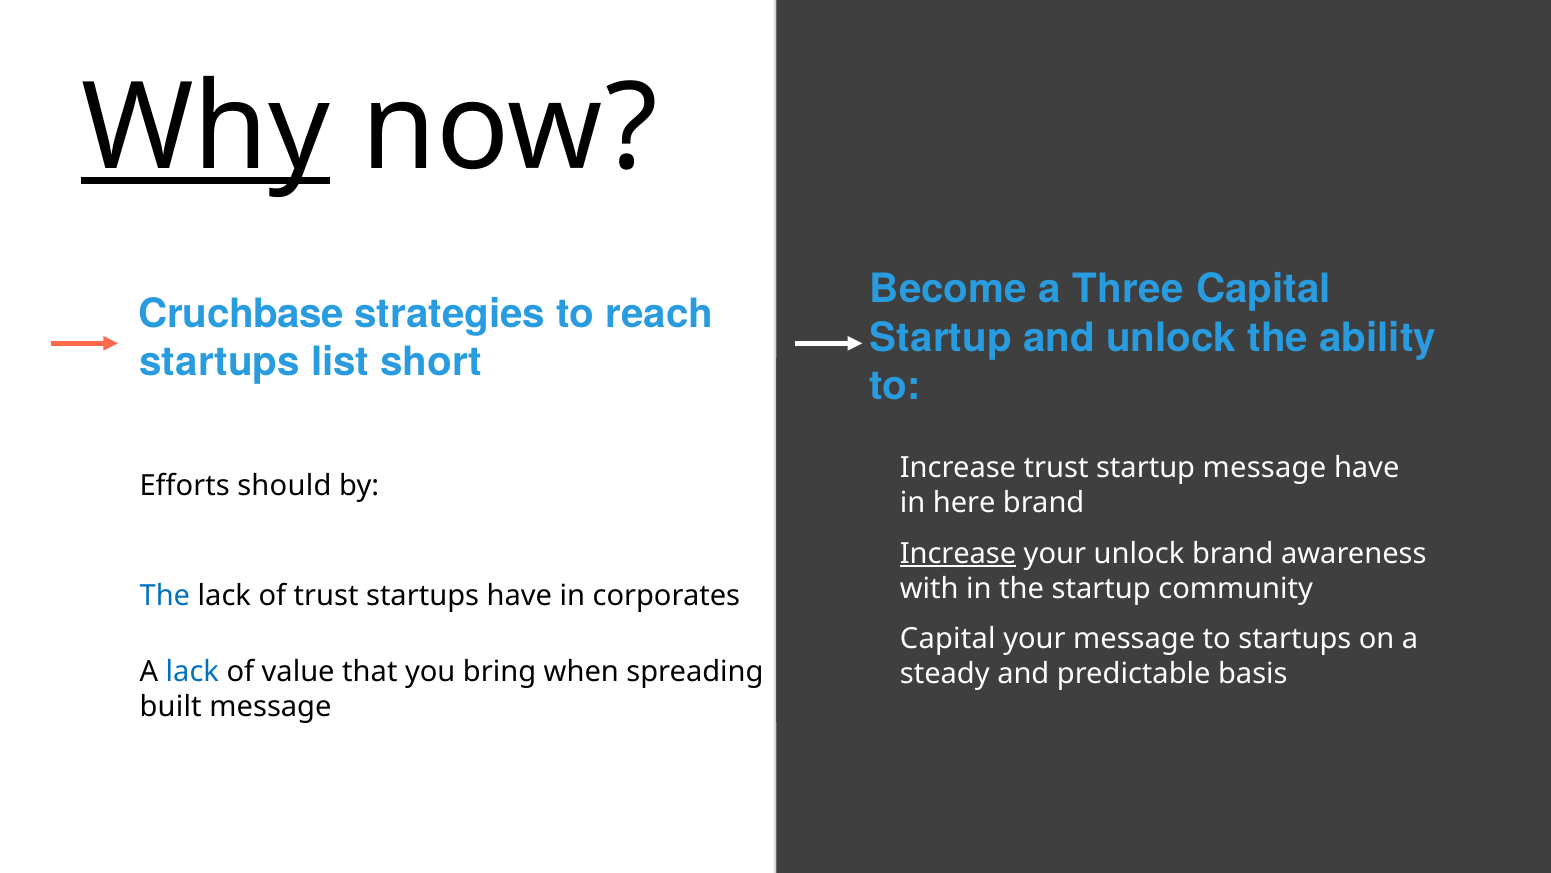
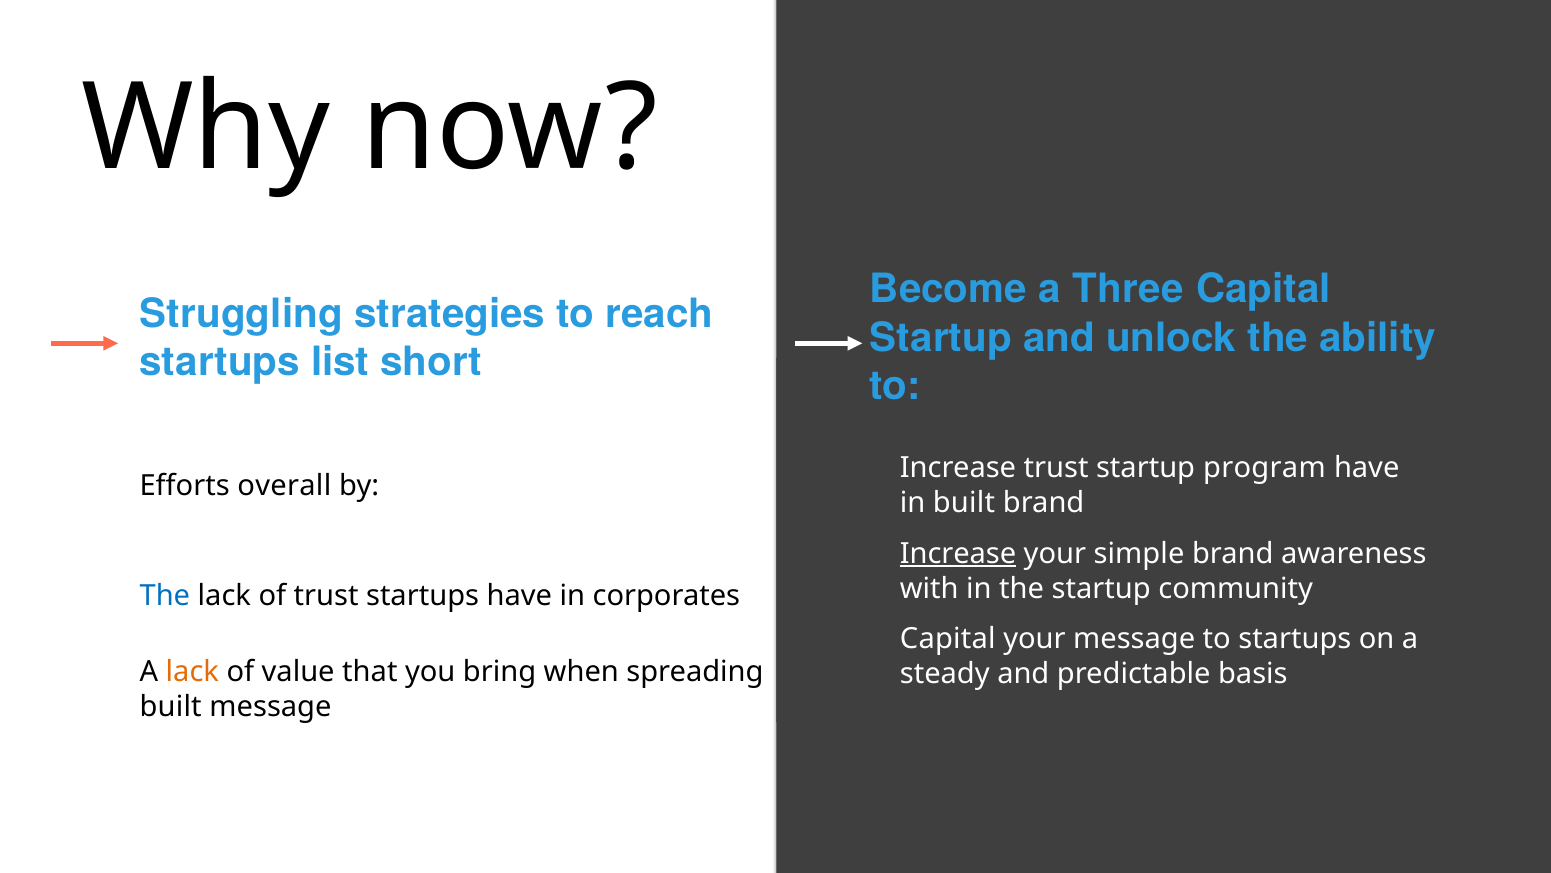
Why underline: present -> none (206, 128)
Cruchbase: Cruchbase -> Struggling (241, 314)
startup message: message -> program (1264, 468)
should: should -> overall (284, 485)
in here: here -> built (964, 503)
your unlock: unlock -> simple (1139, 553)
lack colour: blue -> orange (192, 671)
